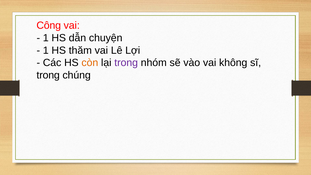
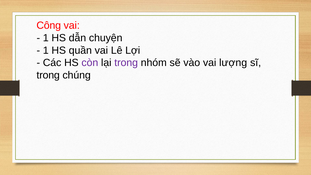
thăm: thăm -> quần (80, 50)
còn colour: orange -> purple (90, 63)
không: không -> lượng (233, 63)
